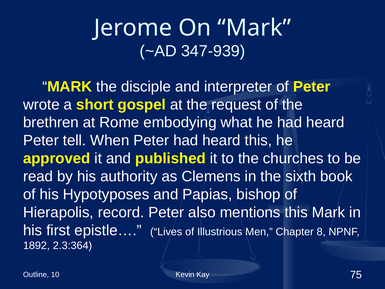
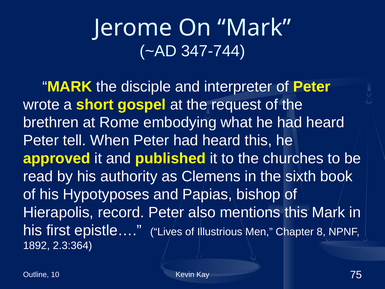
347-939: 347-939 -> 347-744 (213, 51)
